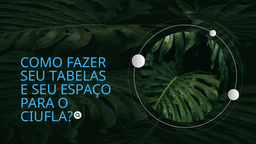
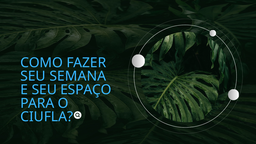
TABELAS: TABELAS -> SEMANA (78, 76)
